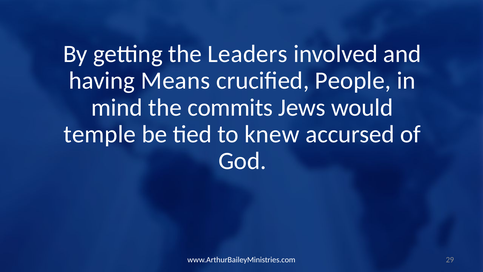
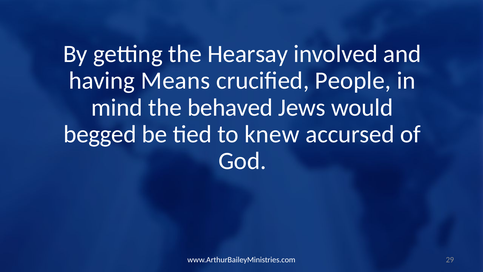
Leaders: Leaders -> Hearsay (248, 54)
commits: commits -> behaved (230, 107)
temple: temple -> begged (100, 134)
